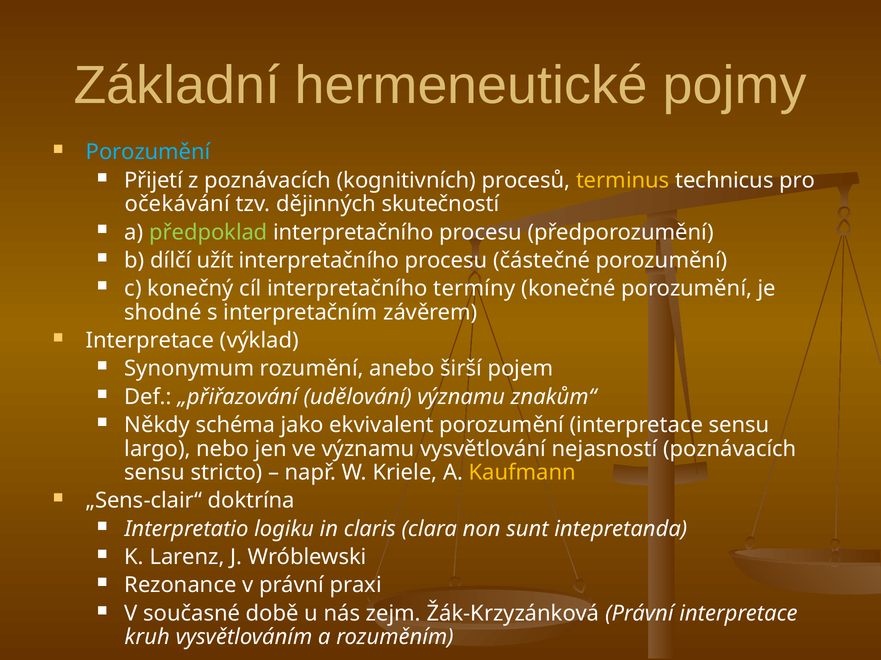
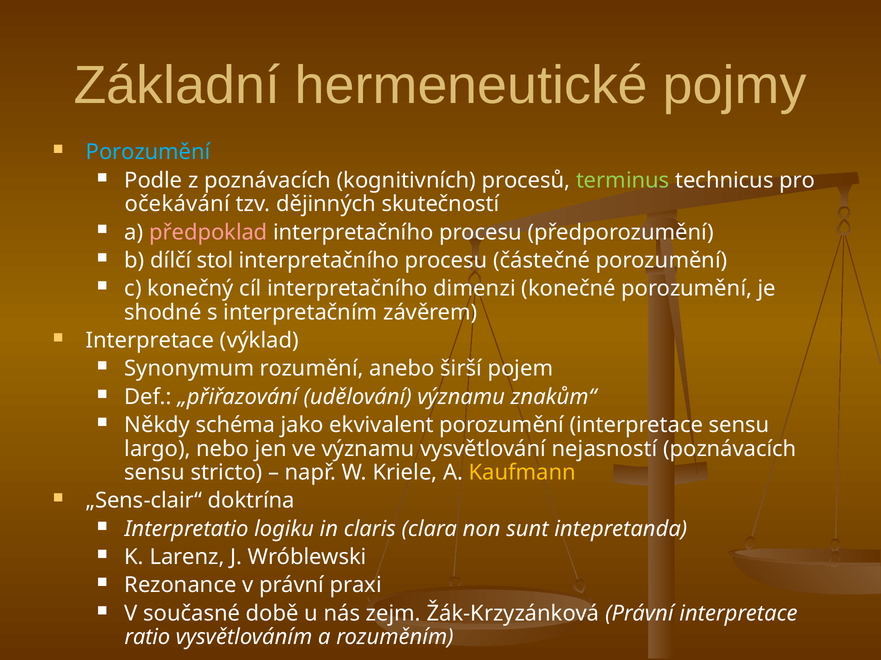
Přijetí: Přijetí -> Podle (153, 181)
terminus colour: yellow -> light green (623, 181)
předpoklad colour: light green -> pink (208, 233)
užít: užít -> stol (215, 261)
termíny: termíny -> dimenzi (474, 289)
kruh: kruh -> ratio (147, 638)
